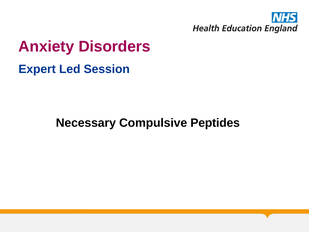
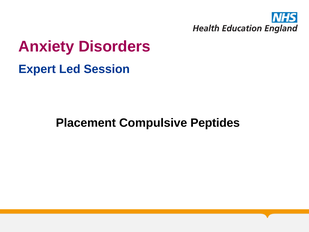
Necessary: Necessary -> Placement (86, 123)
